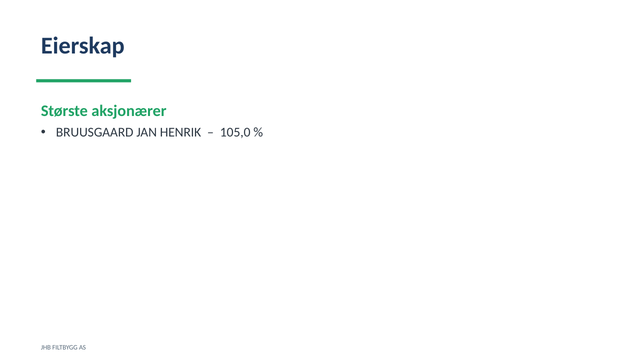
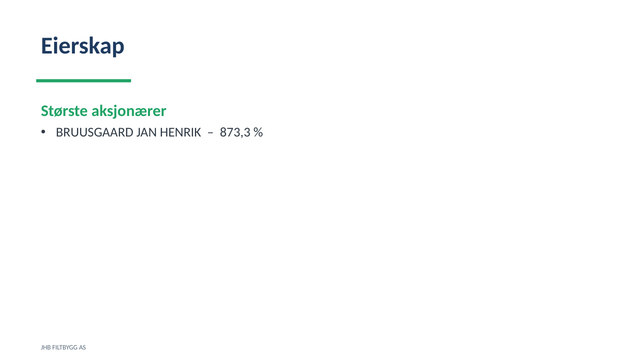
105,0: 105,0 -> 873,3 (235, 132)
